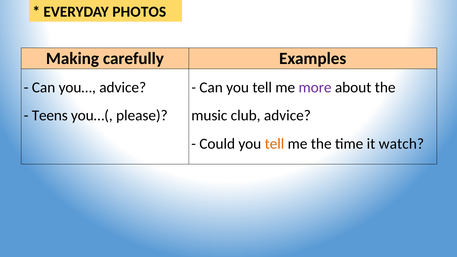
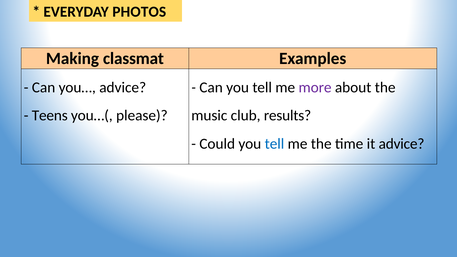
carefully: carefully -> classmat (133, 58)
club advice: advice -> results (288, 116)
tell colour: orange -> blue (274, 144)
it watch: watch -> advice (402, 144)
